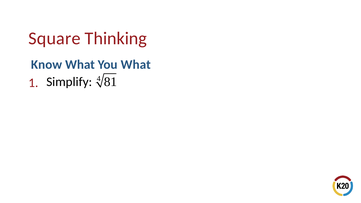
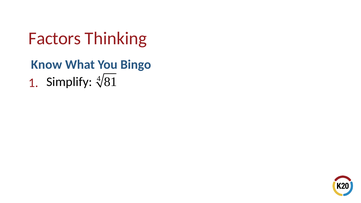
Square: Square -> Factors (55, 38)
You What: What -> Bingo (136, 65)
